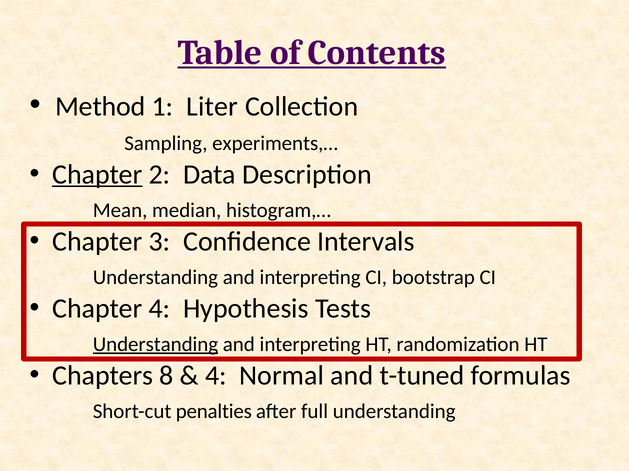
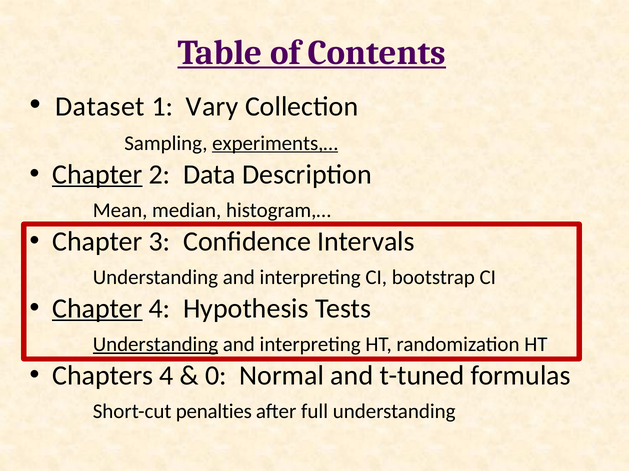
Method: Method -> Dataset (100, 107)
Liter: Liter -> Vary (212, 107)
experiments,… underline: none -> present (275, 143)
Chapter underline: none -> present (97, 309)
Chapters 8: 8 -> 4 (166, 376)
4: 4 -> 0 (216, 376)
